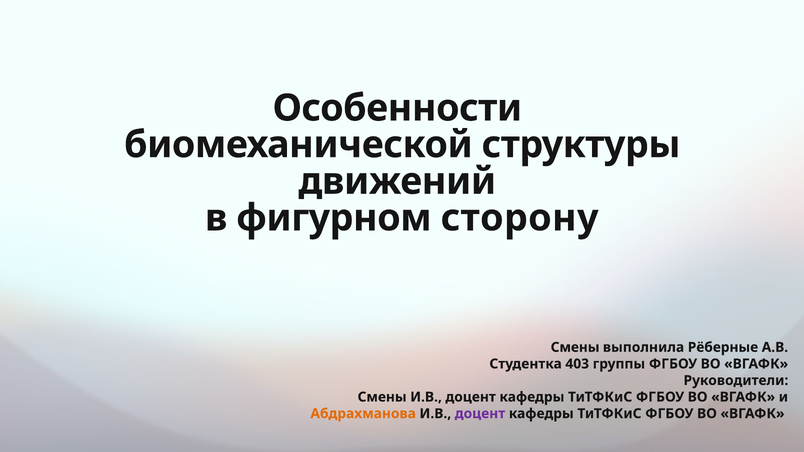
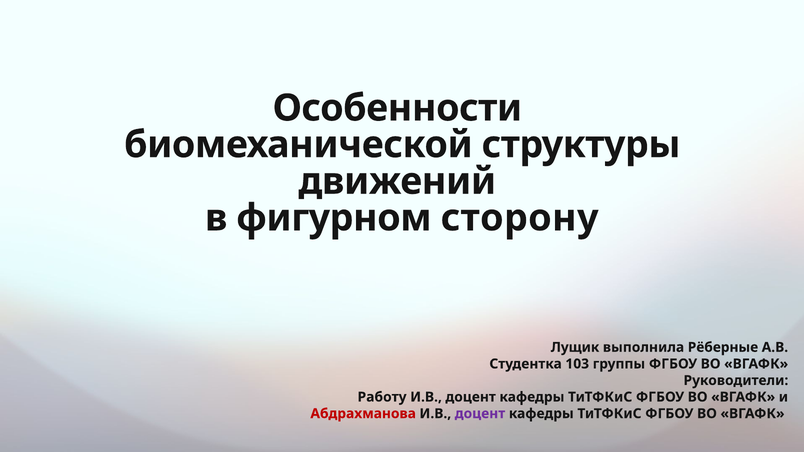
Смены: Смены -> Лущик (575, 347)
403: 403 -> 103 (577, 364)
Смены: Смены -> Работу (382, 397)
Абдрахманова colour: orange -> red (363, 414)
